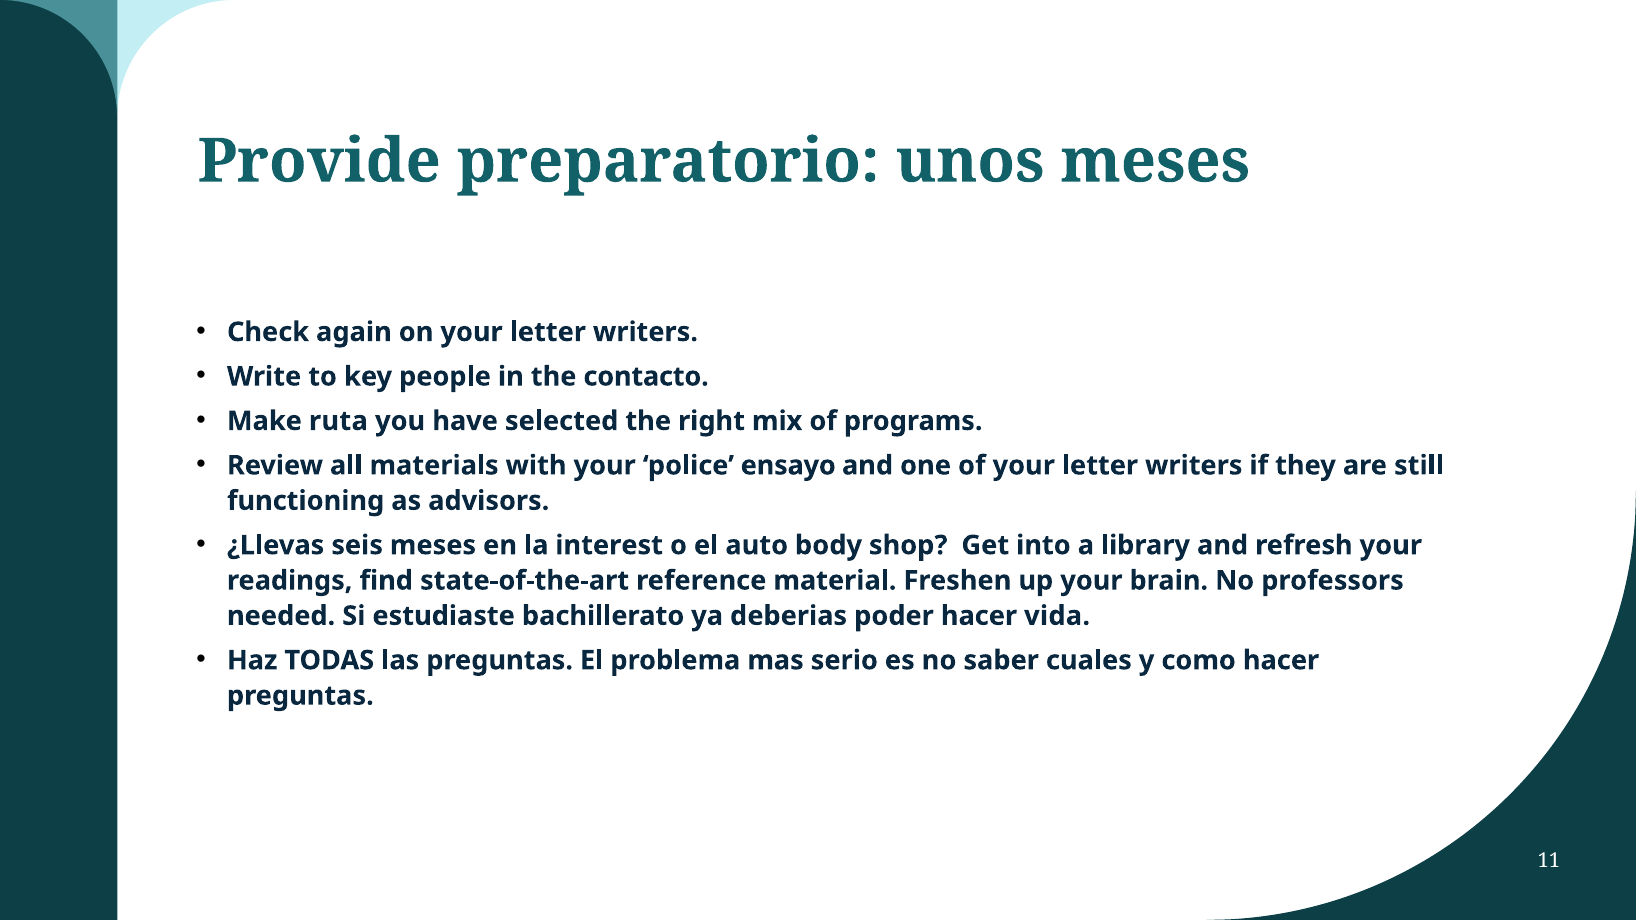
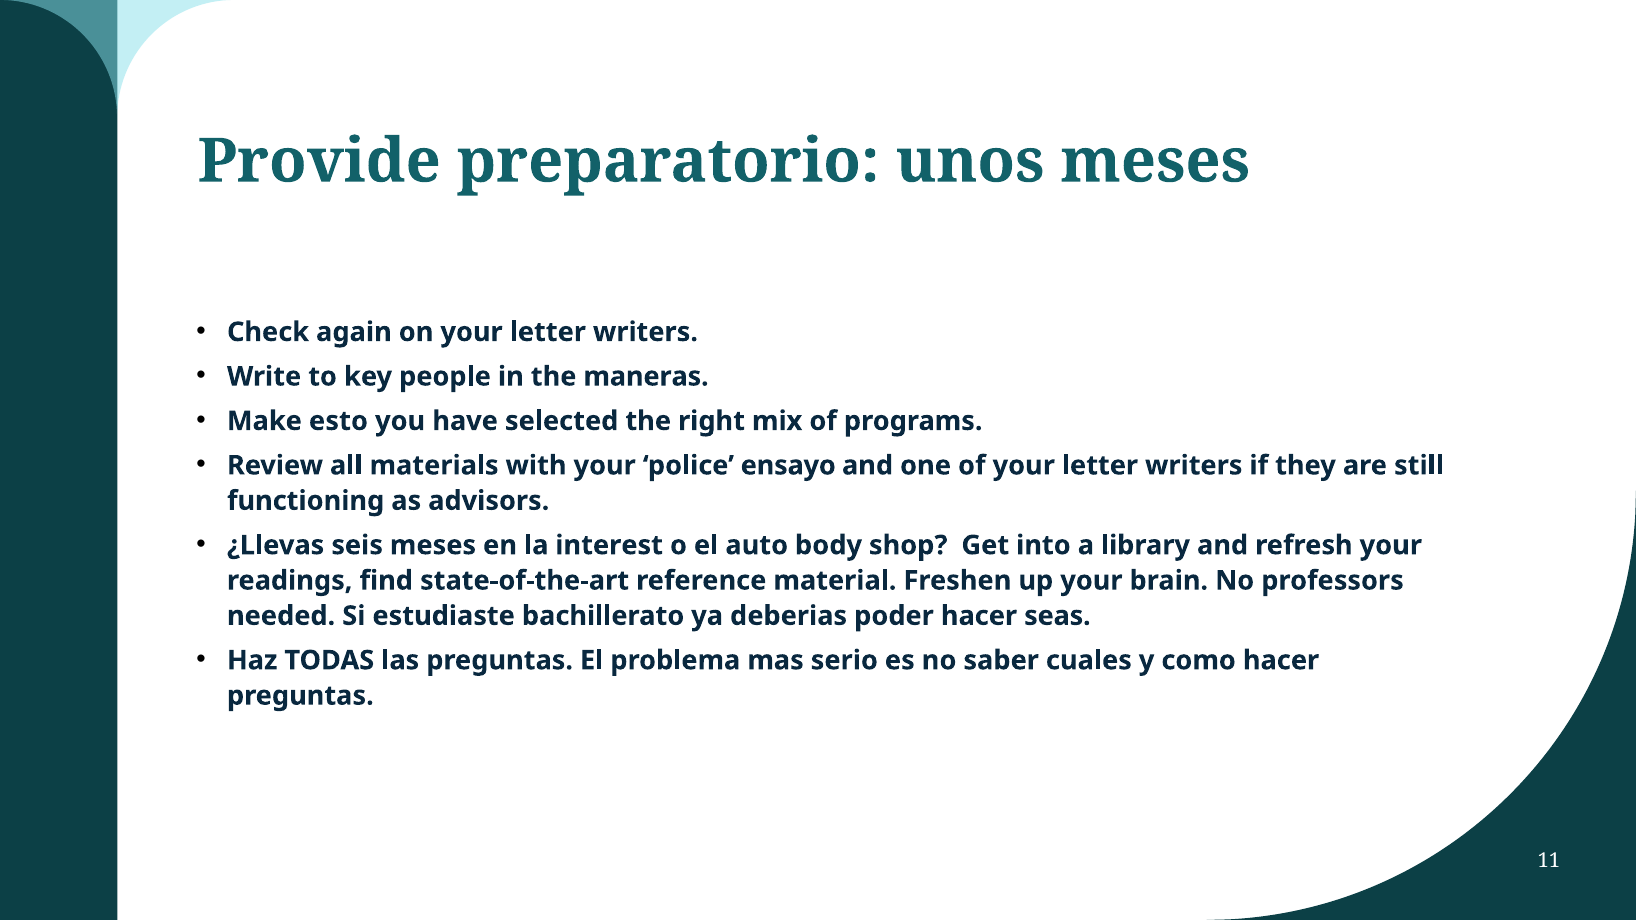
contacto: contacto -> maneras (646, 377)
ruta: ruta -> esto (338, 421)
vida: vida -> seas (1057, 616)
